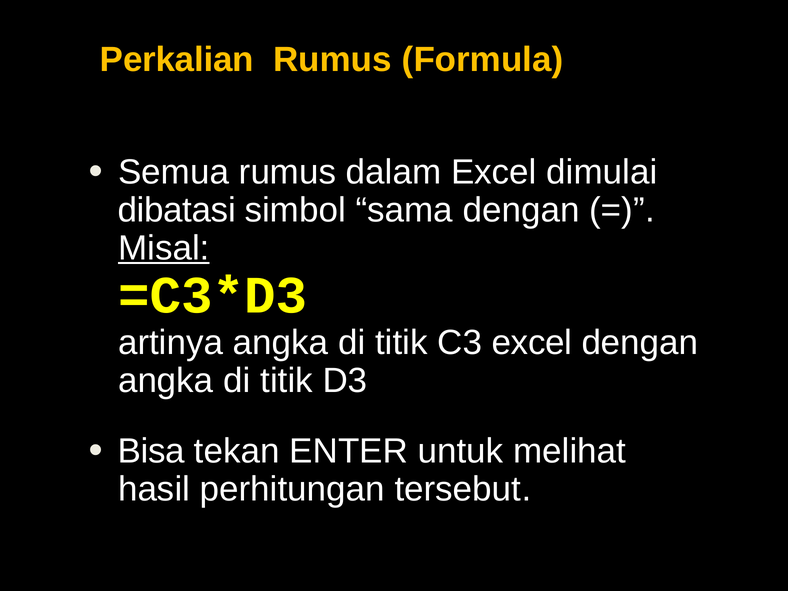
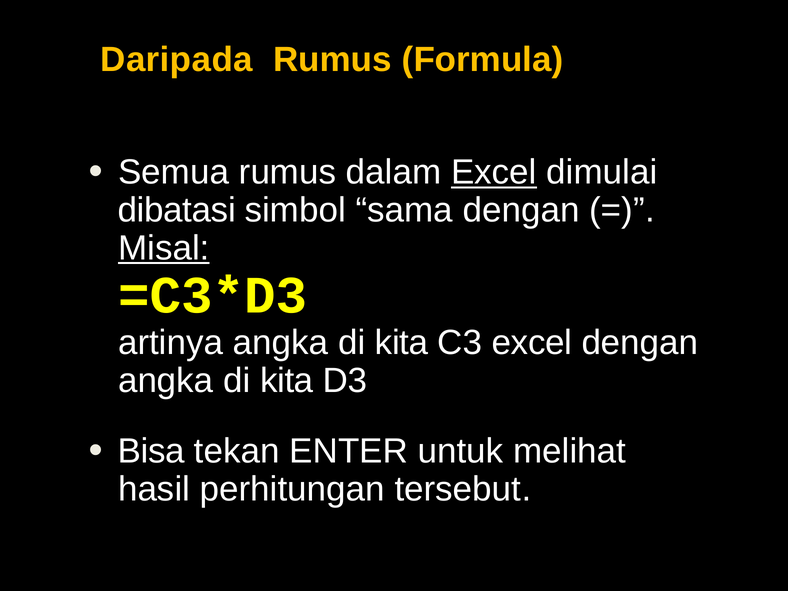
Perkalian: Perkalian -> Daripada (177, 60)
Excel underline: none -> present (494, 172)
artinya angka di titik: titik -> kita (402, 343)
titik: titik -> kita (287, 380)
